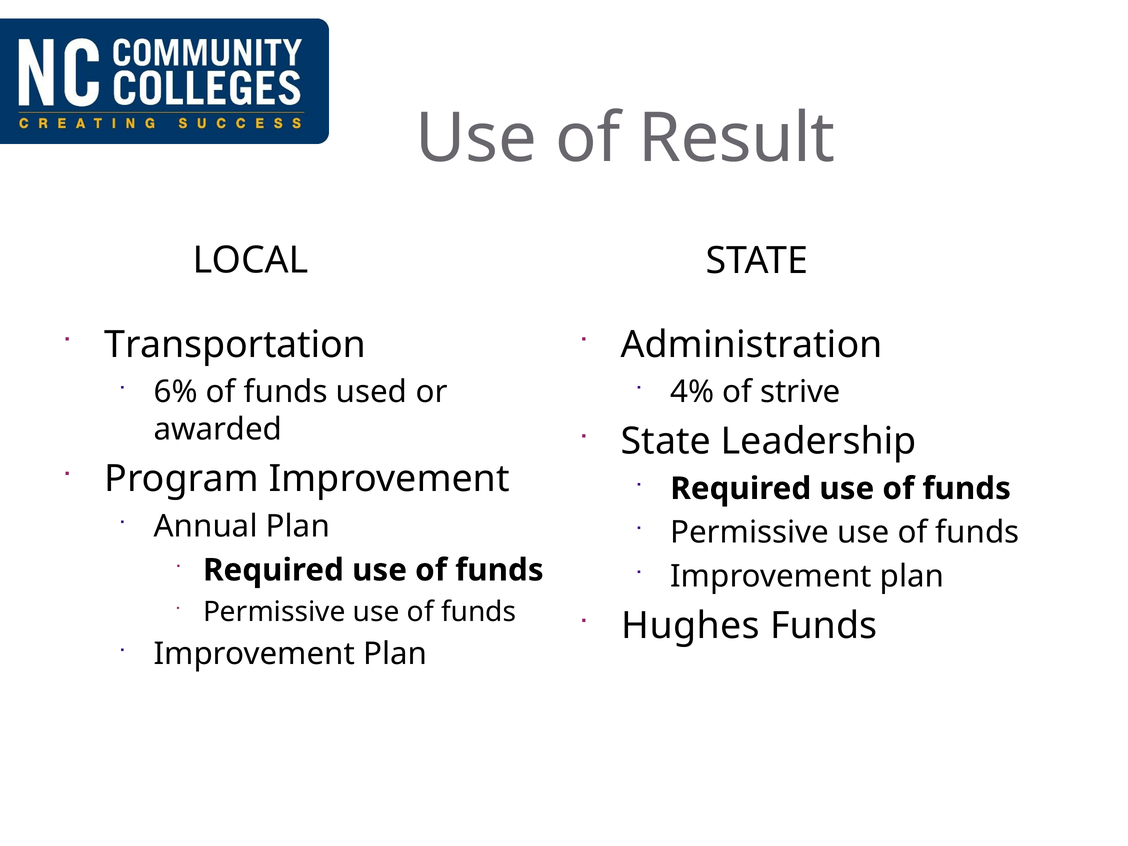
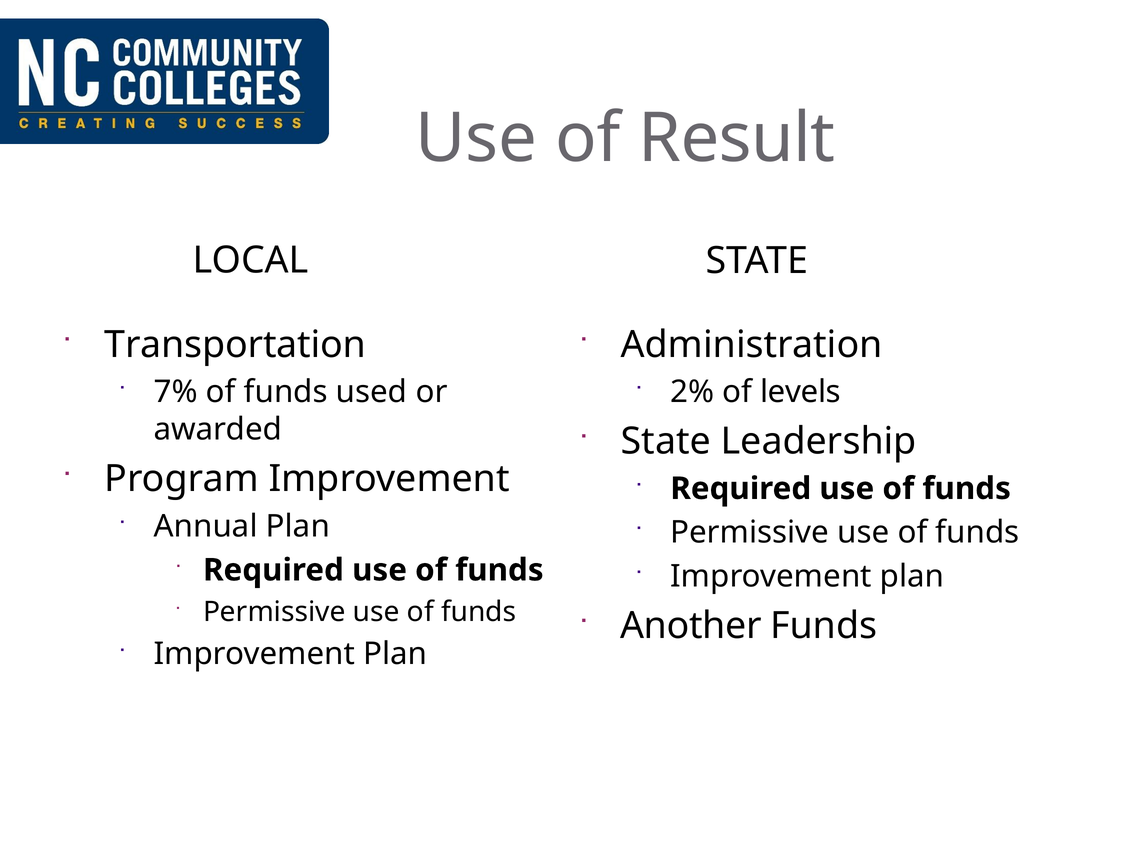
6%: 6% -> 7% (176, 392)
4%: 4% -> 2% (692, 392)
strive: strive -> levels (801, 392)
Hughes: Hughes -> Another (691, 626)
